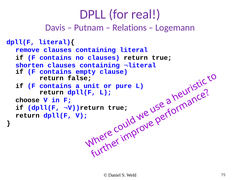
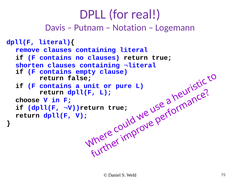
Relations: Relations -> Notation (129, 28)
